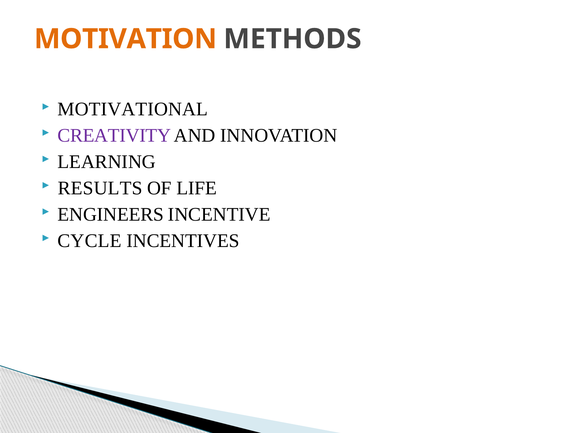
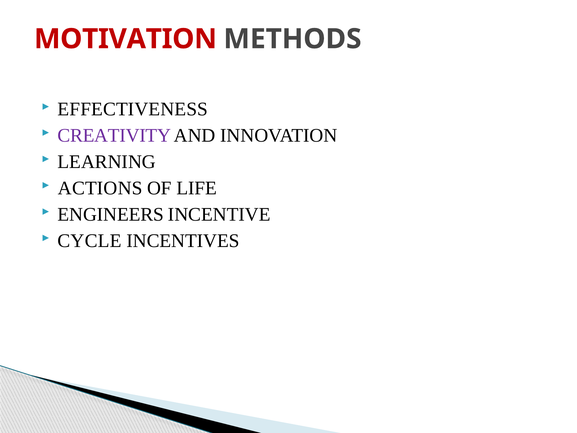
MOTIVATION colour: orange -> red (125, 39)
MOTIVATIONAL: MOTIVATIONAL -> EFFECTIVENESS (133, 109)
RESULTS: RESULTS -> ACTIONS (100, 188)
